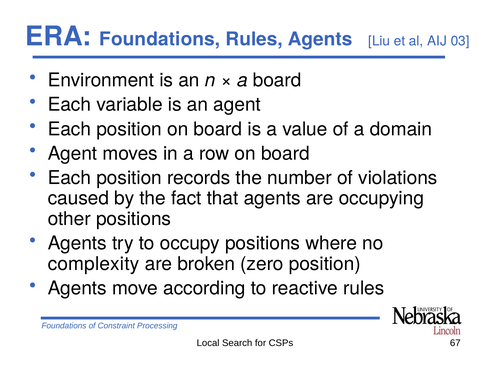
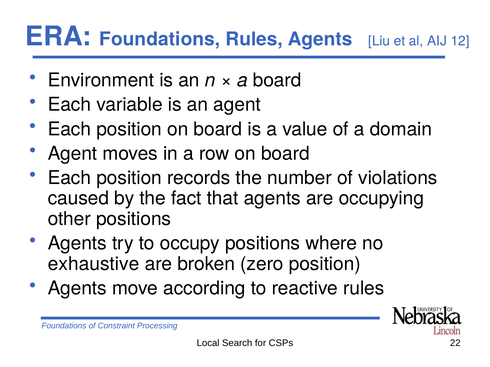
03: 03 -> 12 (460, 41)
complexity: complexity -> exhaustive (94, 264)
67: 67 -> 22 (455, 344)
